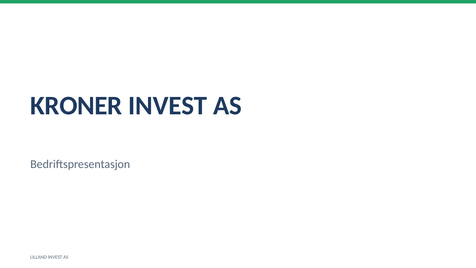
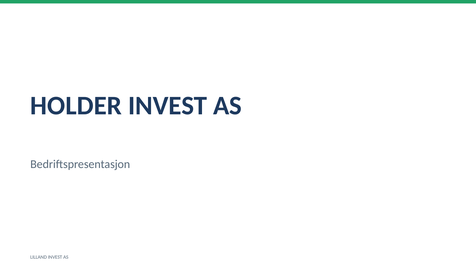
KRONER: KRONER -> HOLDER (76, 106)
